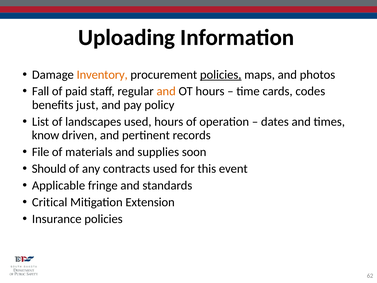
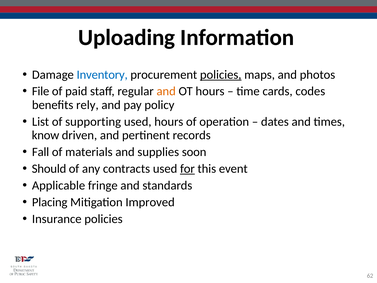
Inventory colour: orange -> blue (102, 75)
Fall: Fall -> File (41, 91)
just: just -> rely (87, 105)
landscapes: landscapes -> supporting (93, 122)
File: File -> Fall (41, 152)
for underline: none -> present (187, 169)
Critical: Critical -> Placing (50, 202)
Extension: Extension -> Improved (150, 202)
